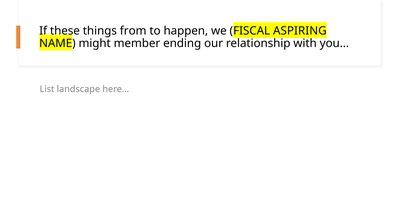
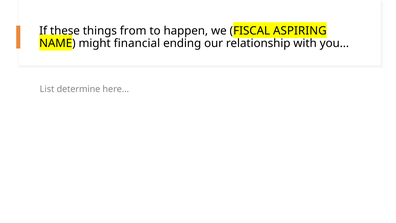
member: member -> financial (137, 43)
landscape: landscape -> determine (78, 89)
